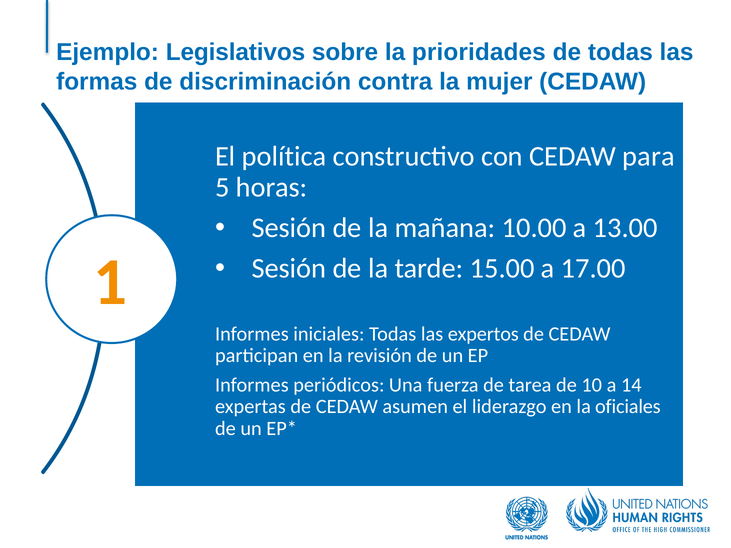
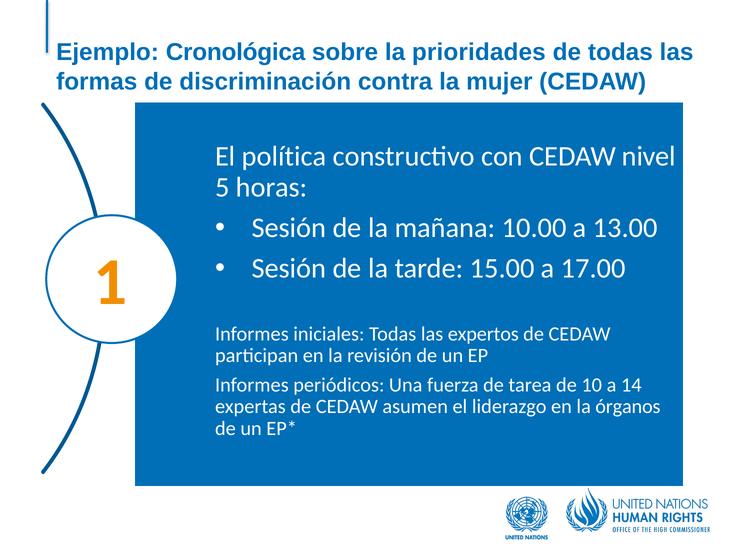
Legislativos: Legislativos -> Cronológica (236, 52)
para: para -> nivel (649, 157)
oficiales: oficiales -> órganos (628, 407)
